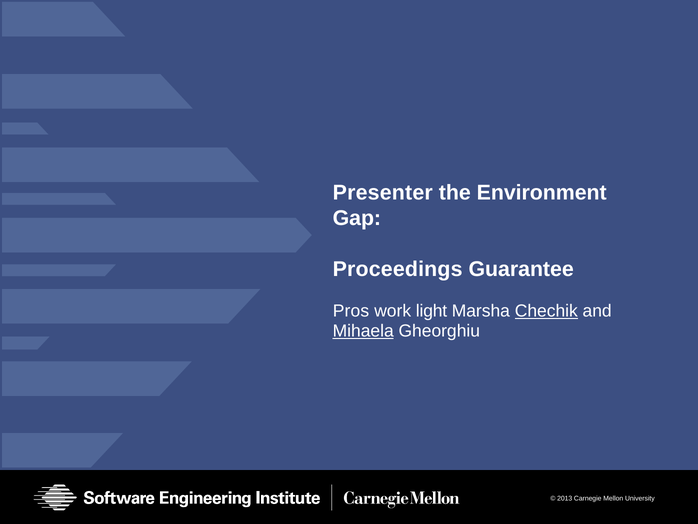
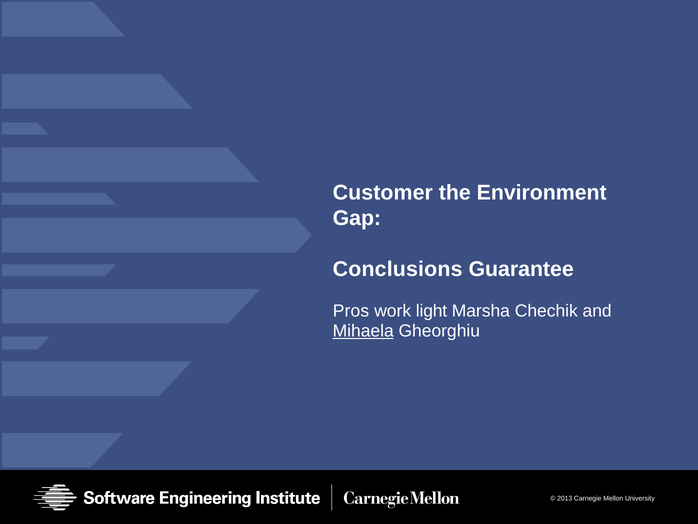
Presenter: Presenter -> Customer (383, 192)
Proceedings: Proceedings -> Conclusions (398, 269)
Chechik underline: present -> none (546, 311)
